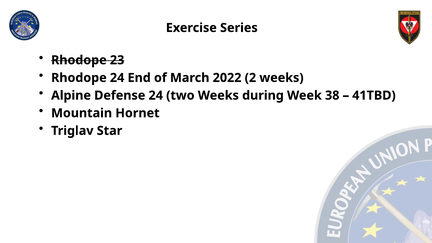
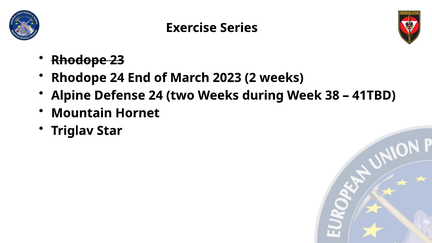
2022: 2022 -> 2023 (227, 78)
